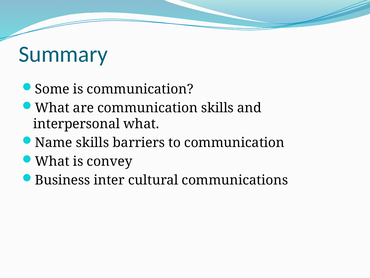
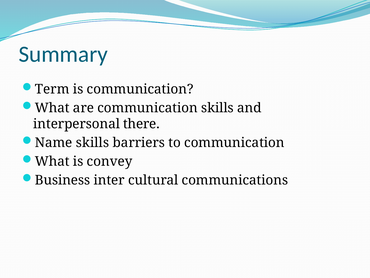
Some: Some -> Term (52, 89)
interpersonal what: what -> there (141, 124)
